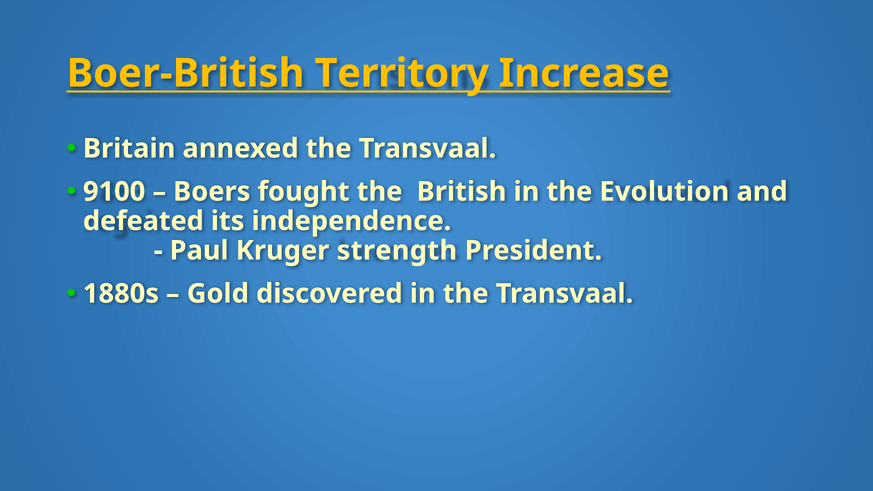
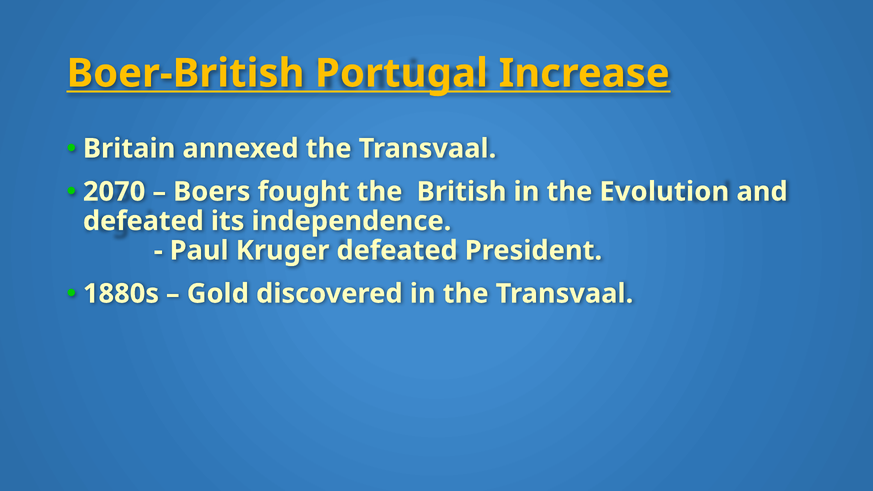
Territory: Territory -> Portugal (402, 73)
9100: 9100 -> 2070 (114, 192)
Kruger strength: strength -> defeated (397, 251)
